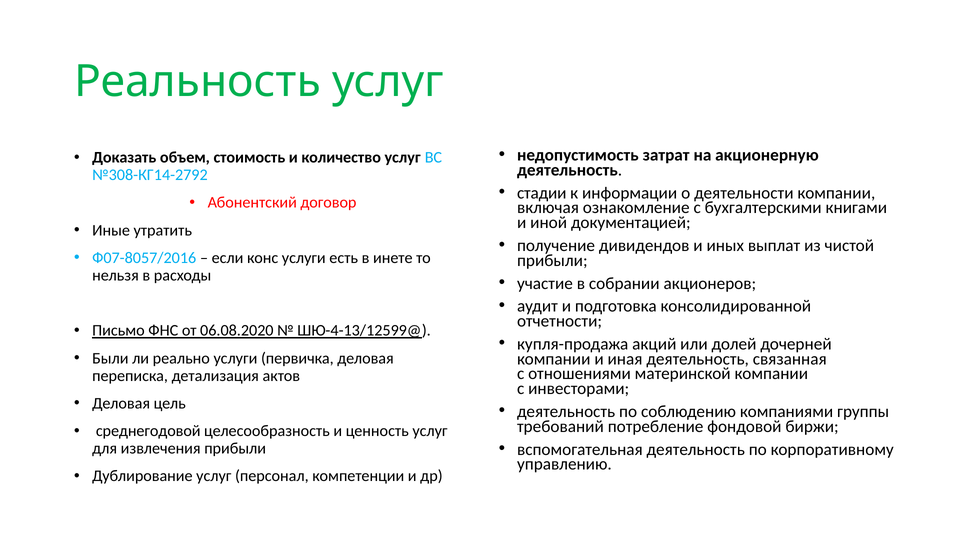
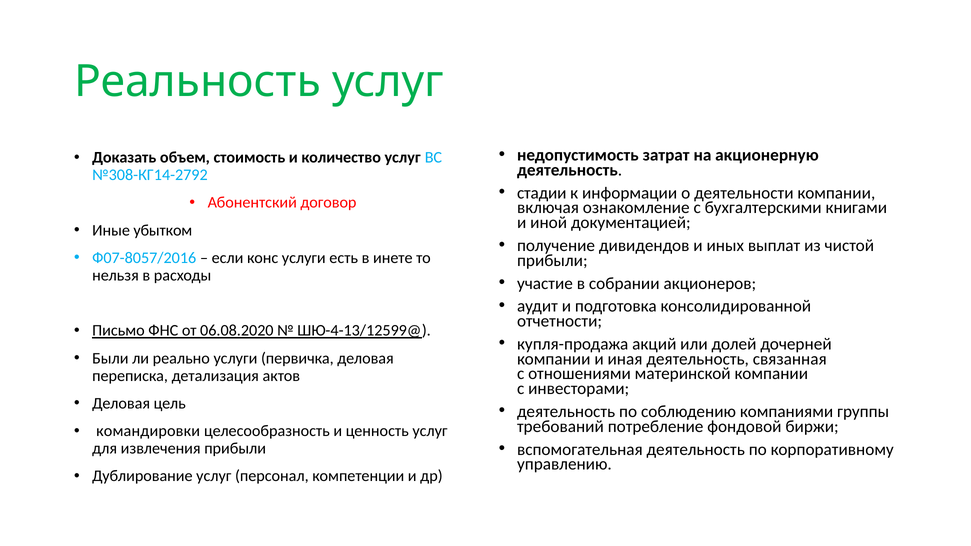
утратить: утратить -> убытком (163, 230)
среднегодовой: среднегодовой -> командировки (148, 431)
